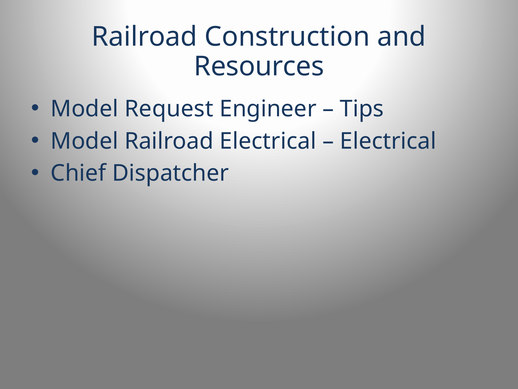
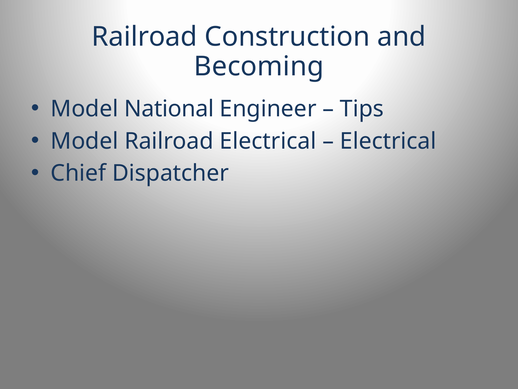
Resources: Resources -> Becoming (259, 66)
Request: Request -> National (169, 109)
